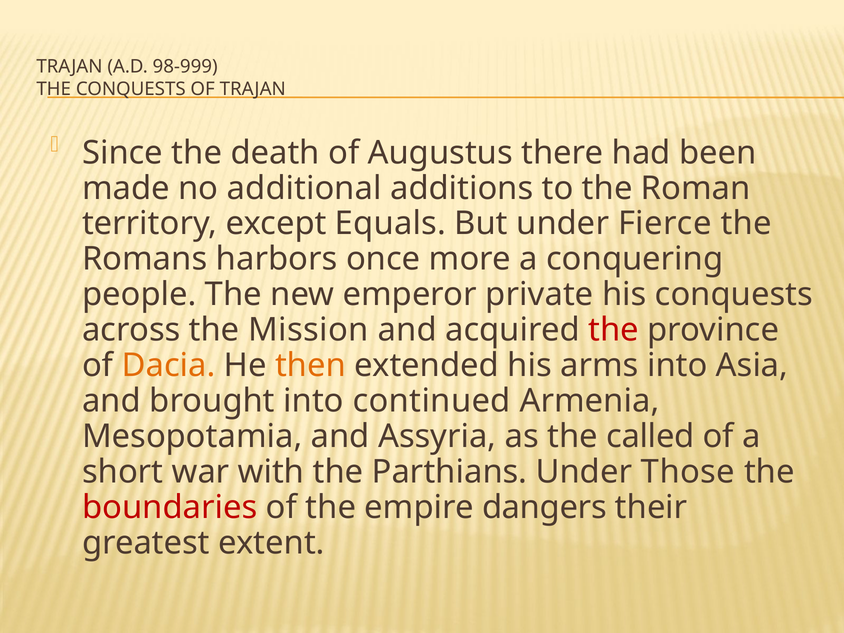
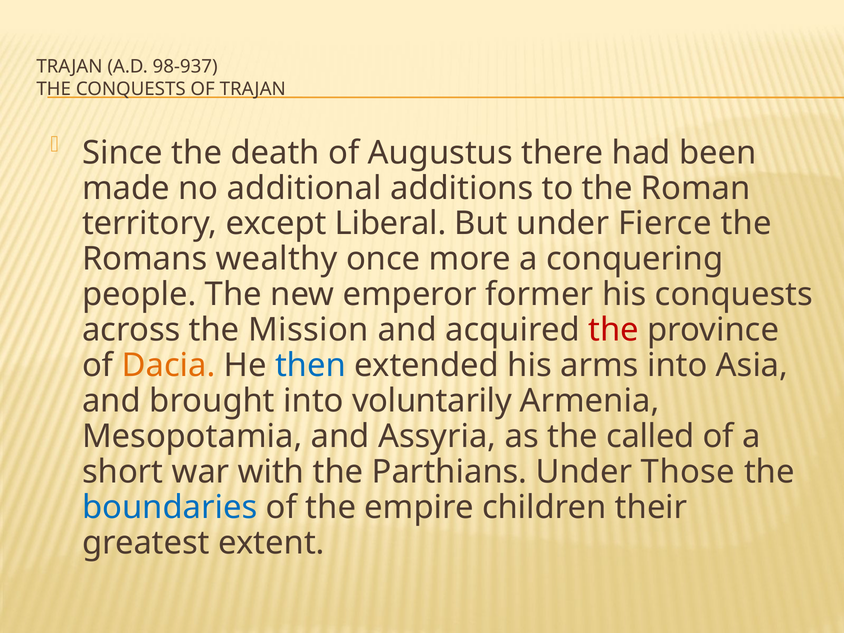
98-999: 98-999 -> 98-937 (185, 67)
Equals: Equals -> Liberal (391, 224)
harbors: harbors -> wealthy (277, 259)
private: private -> former (539, 295)
then colour: orange -> blue (310, 365)
continued: continued -> voluntarily (432, 401)
boundaries colour: red -> blue (170, 507)
dangers: dangers -> children (544, 507)
